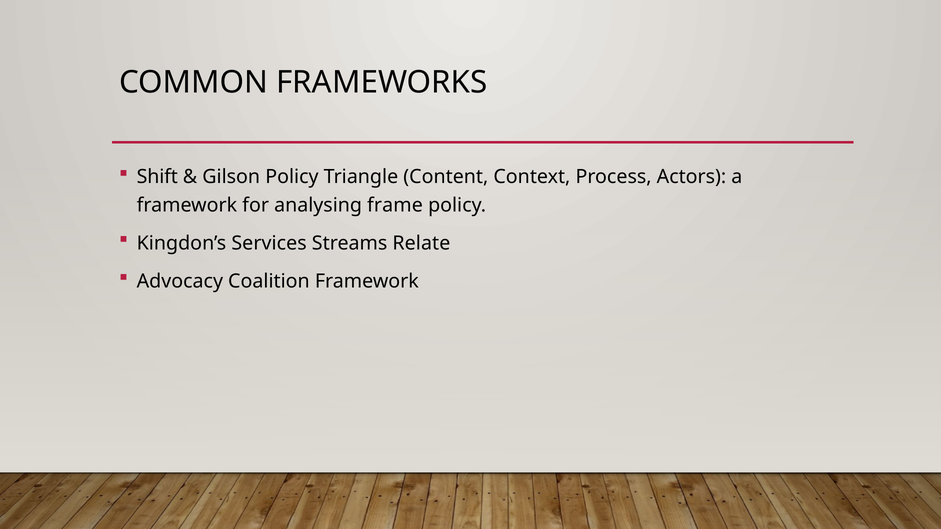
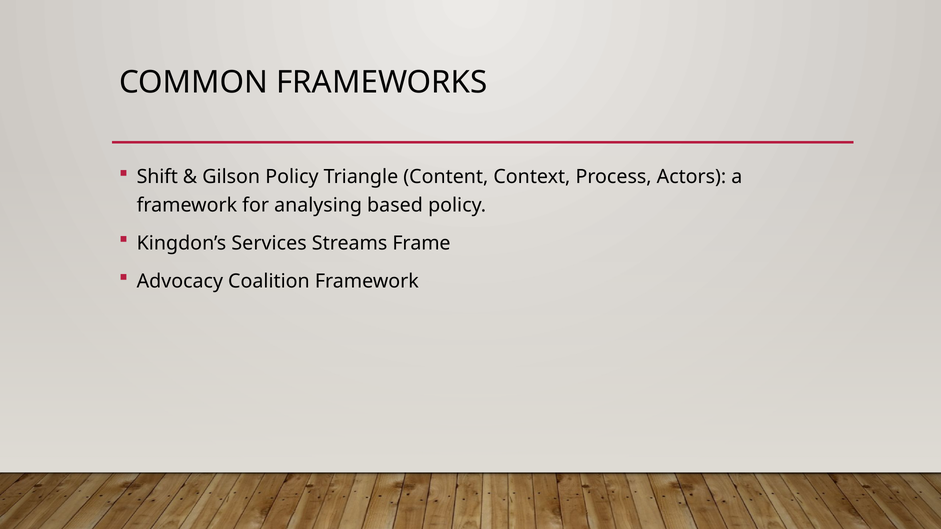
frame: frame -> based (395, 205)
Relate: Relate -> Frame (421, 243)
